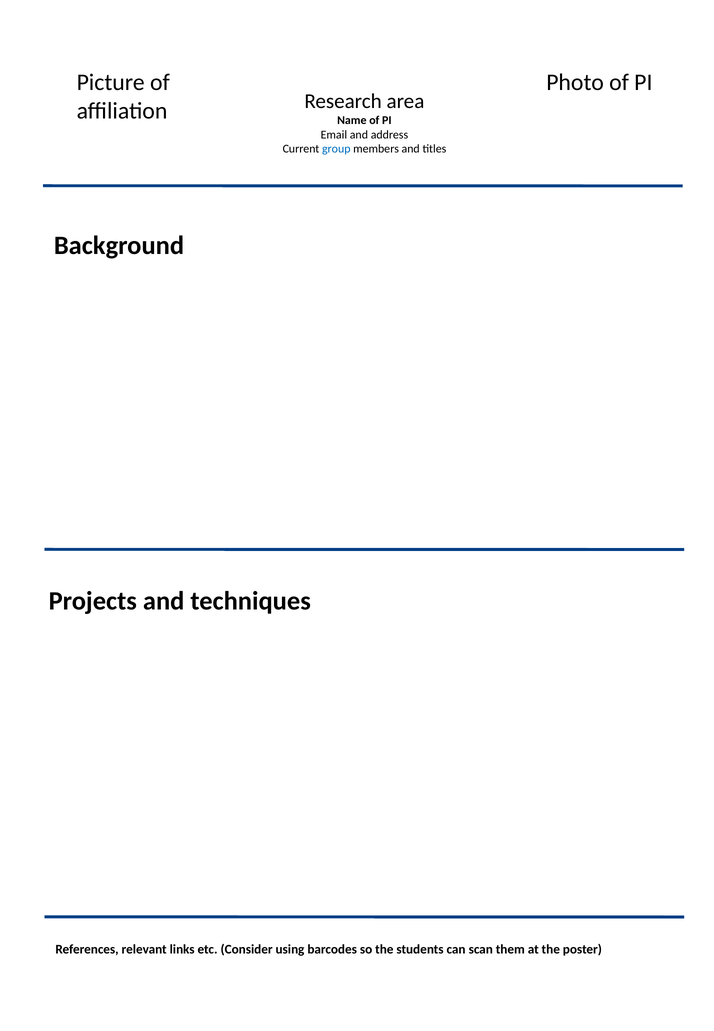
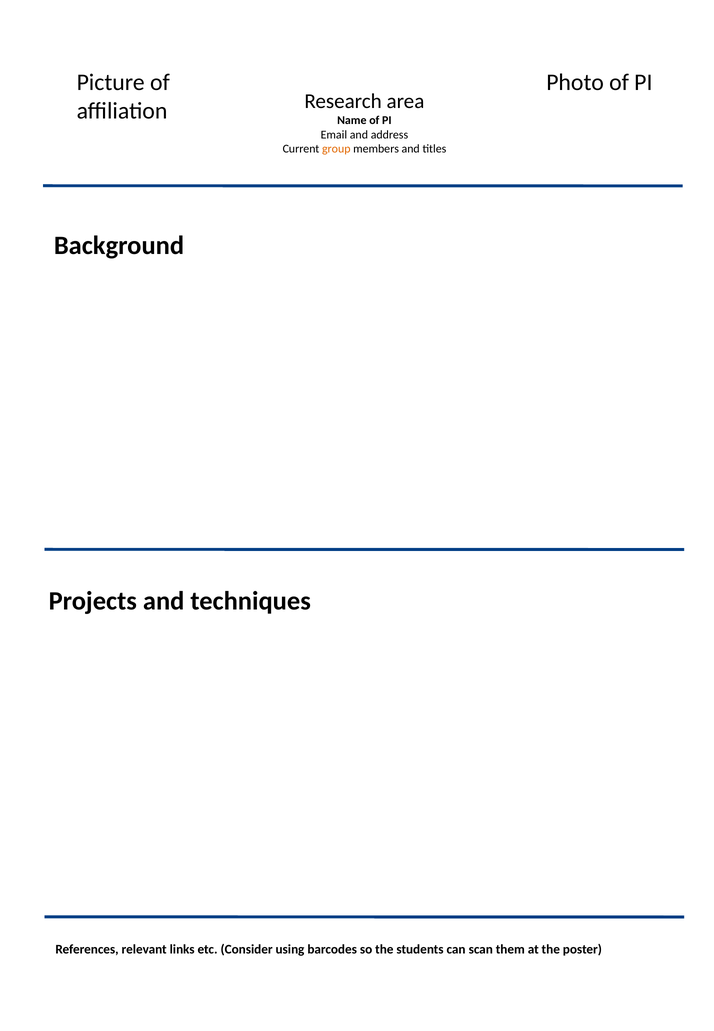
group colour: blue -> orange (336, 149)
